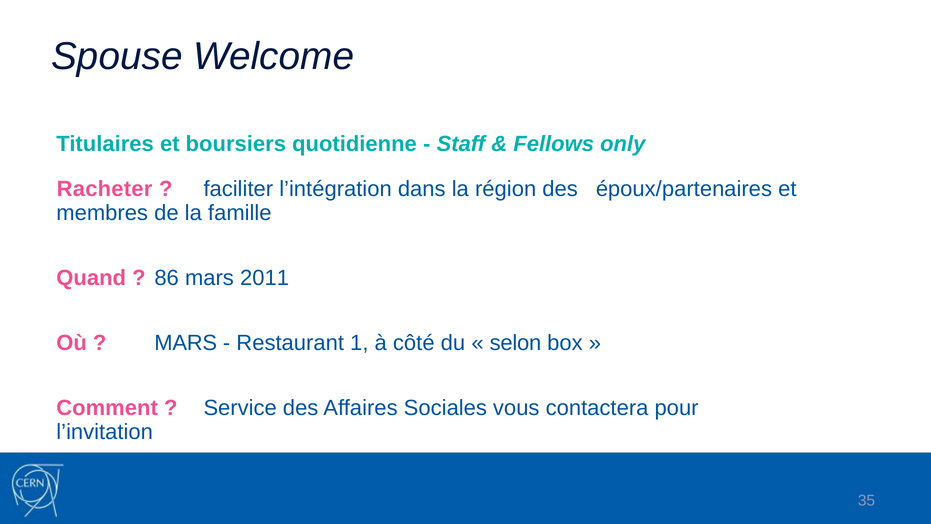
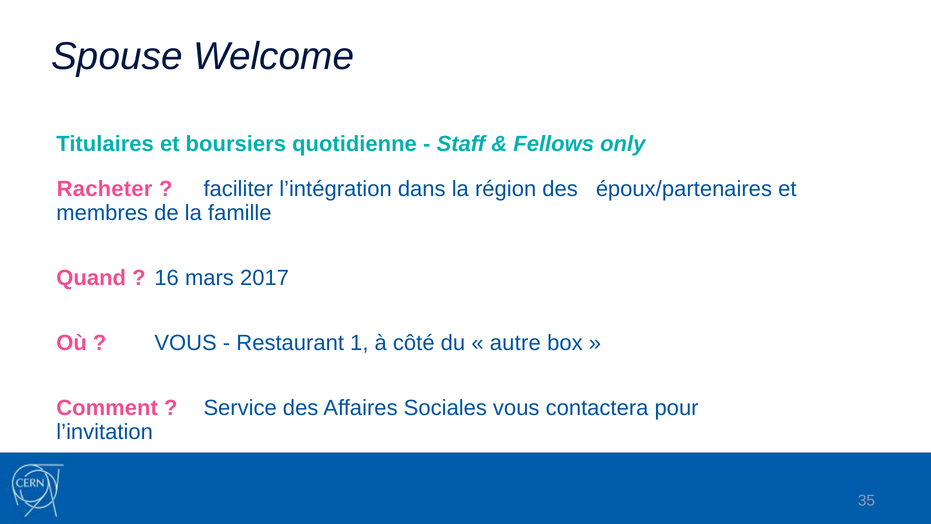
86: 86 -> 16 (167, 278)
2011: 2011 -> 2017 (265, 278)
MARS: MARS -> VOUS (186, 343)
selon: selon -> autre (515, 343)
